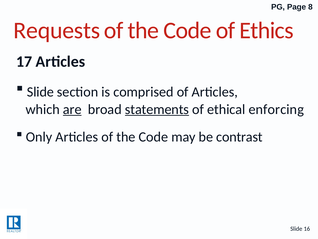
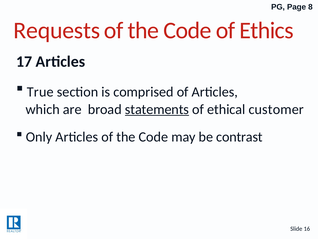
Slide: Slide -> True (40, 92)
are underline: present -> none (72, 109)
enforcing: enforcing -> customer (276, 109)
